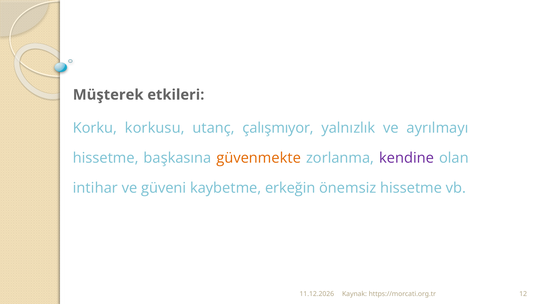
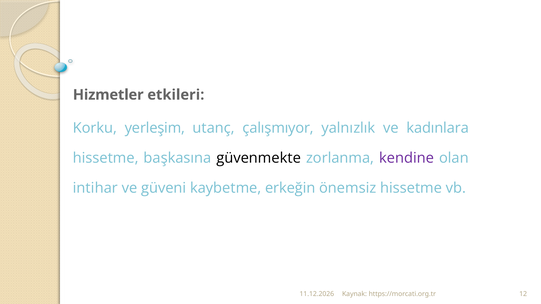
Müşterek: Müşterek -> Hizmetler (108, 95)
korkusu: korkusu -> yerleşim (155, 128)
ayrılmayı: ayrılmayı -> kadınlara (438, 128)
güvenmekte colour: orange -> black (259, 158)
